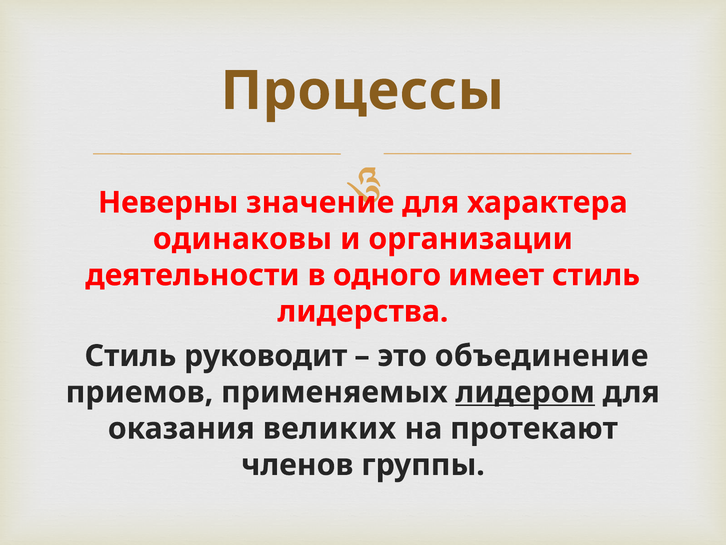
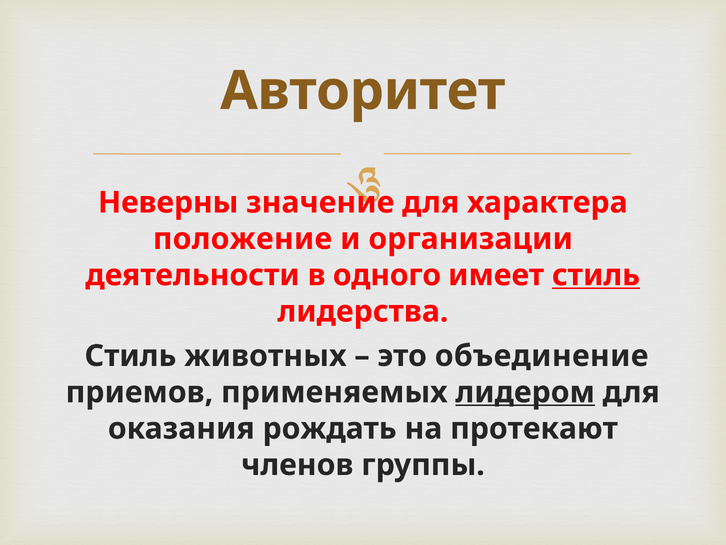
Процессы: Процессы -> Авторитет (363, 91)
одинаковы: одинаковы -> положение (242, 239)
стиль underline: none -> present (596, 275)
руководит: руководит -> животных (265, 356)
великих: великих -> рождать (330, 428)
